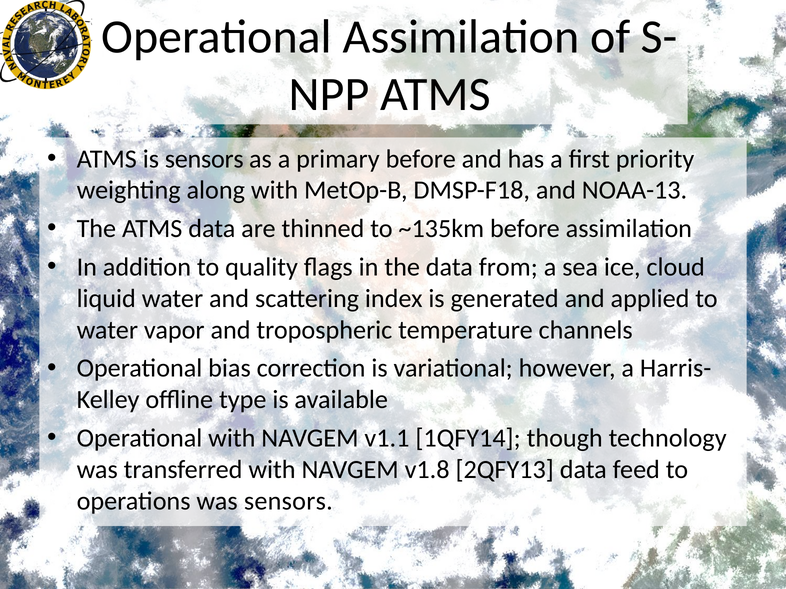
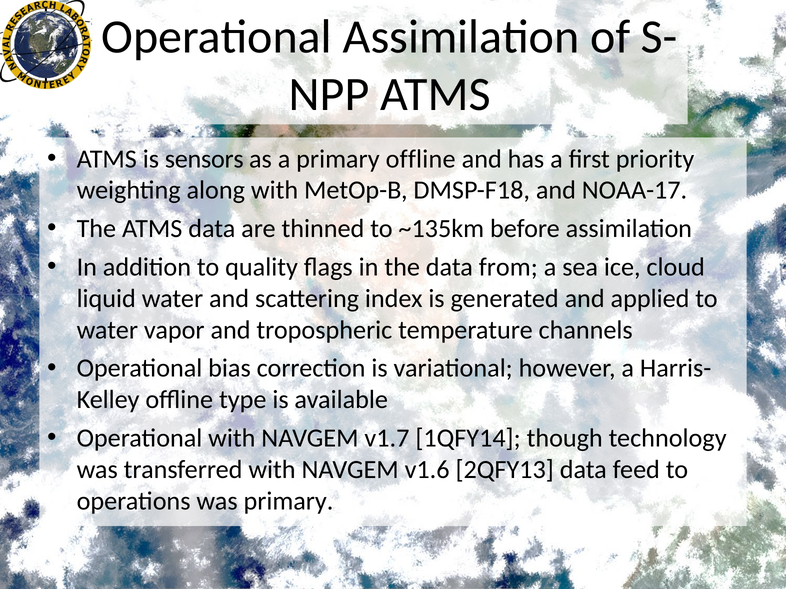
primary before: before -> offline (421, 159)
NOAA-13: NOAA-13 -> NOAA-17 (634, 190)
v1.1: v1.1 -> v1.7 (387, 439)
v1.8: v1.8 -> v1.6 (427, 470)
was sensors: sensors -> primary (288, 501)
